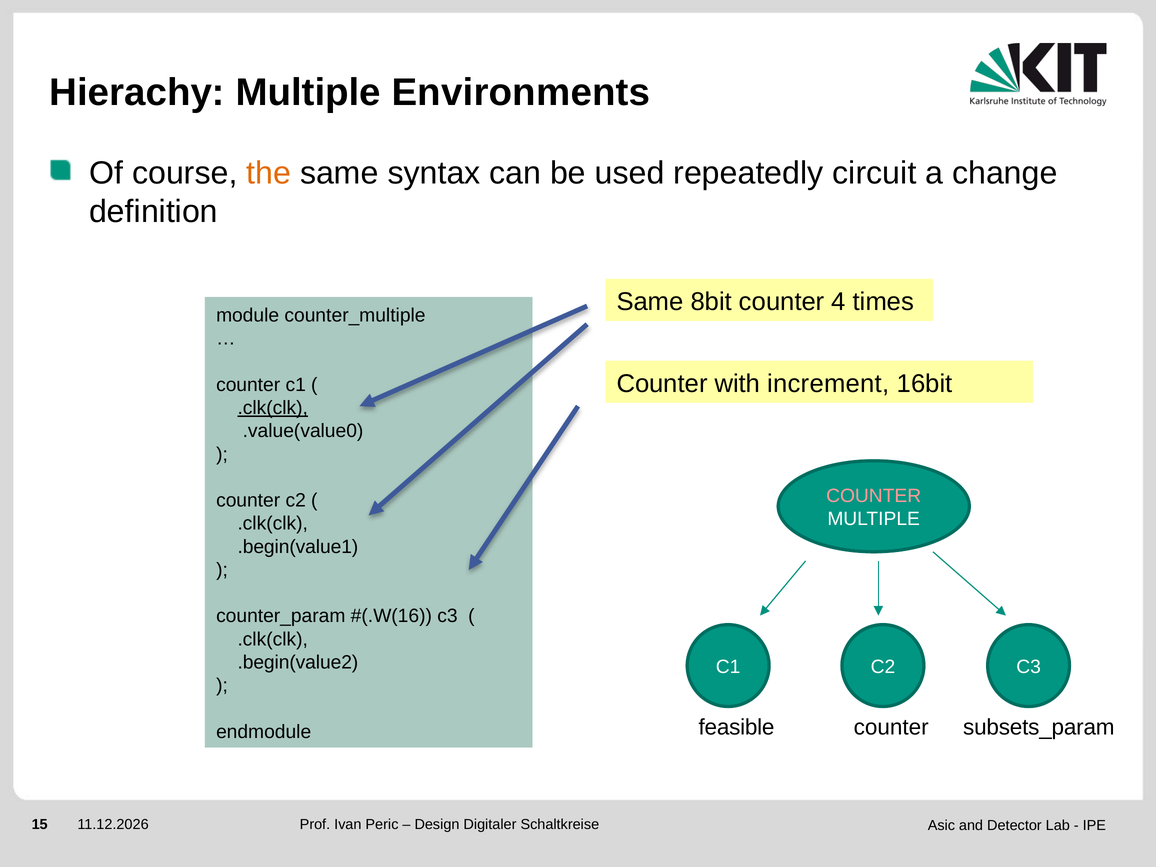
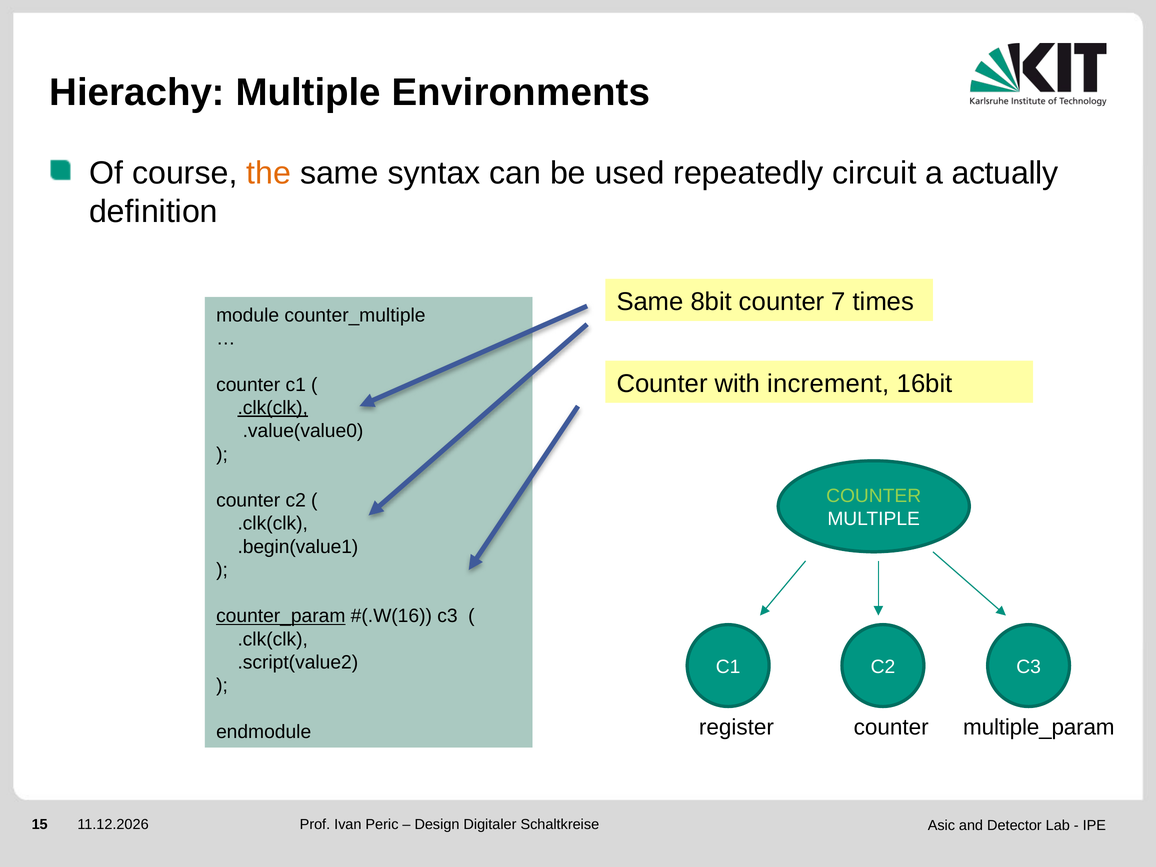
change: change -> actually (1005, 173)
4: 4 -> 7 (839, 302)
COUNTER colour: pink -> light green (874, 496)
counter_param underline: none -> present (281, 616)
.begin(value2: .begin(value2 -> .script(value2 (298, 662)
feasible: feasible -> register (736, 727)
subsets_param: subsets_param -> multiple_param (1039, 727)
